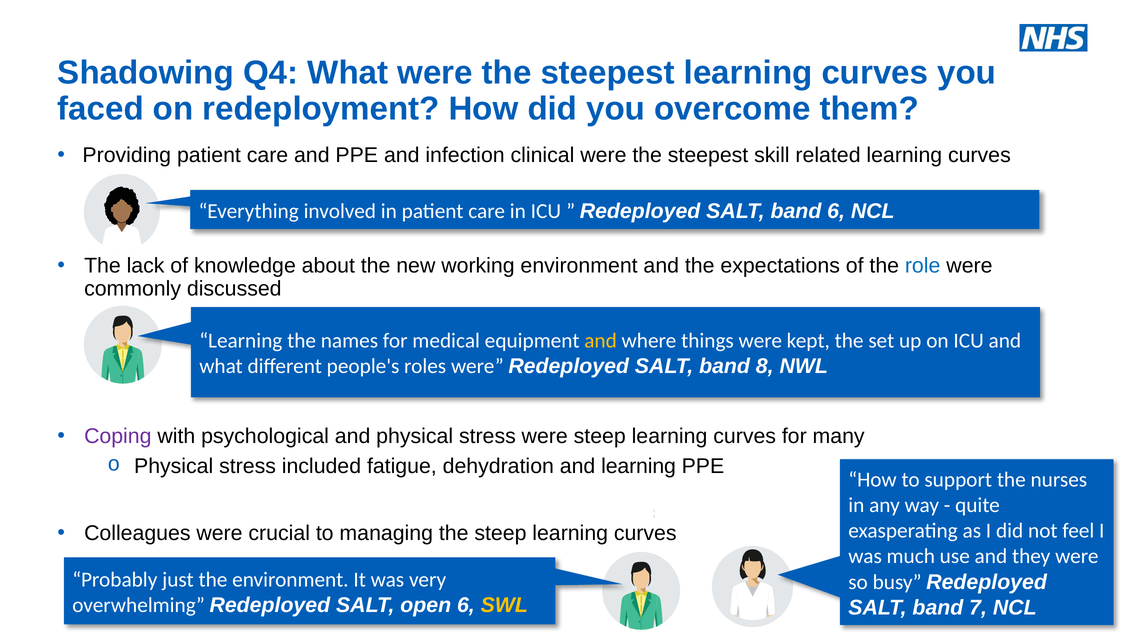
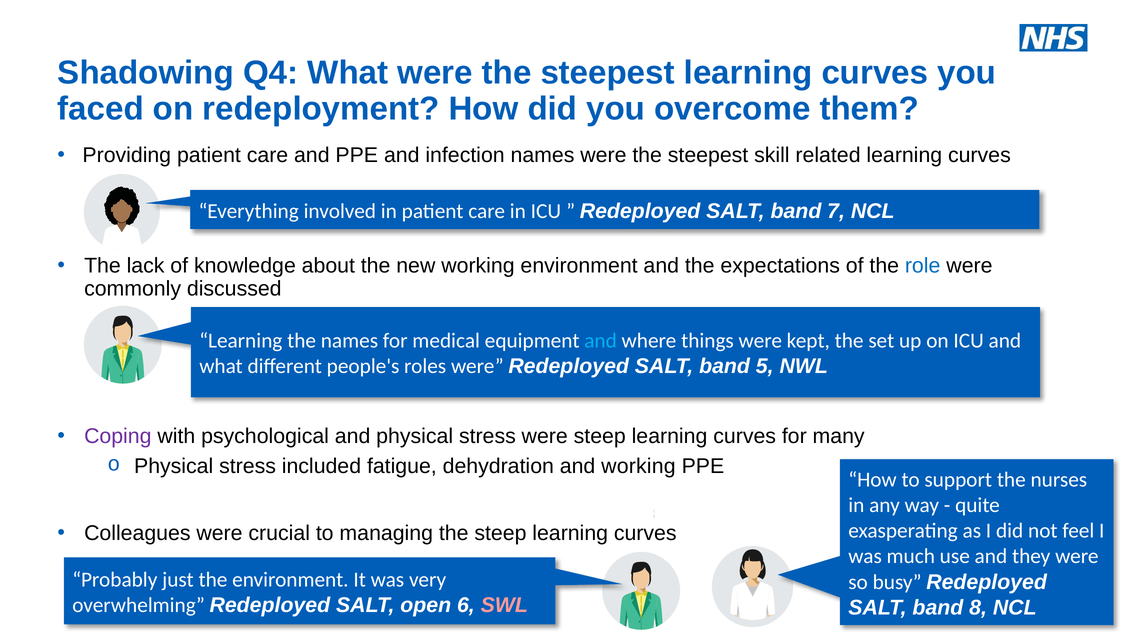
infection clinical: clinical -> names (542, 155)
band 6: 6 -> 7 (836, 211)
and colour: yellow -> light blue (601, 341)
8: 8 -> 5 (765, 366)
and learning: learning -> working (638, 466)
SWL colour: yellow -> pink (504, 605)
7: 7 -> 8 (978, 608)
